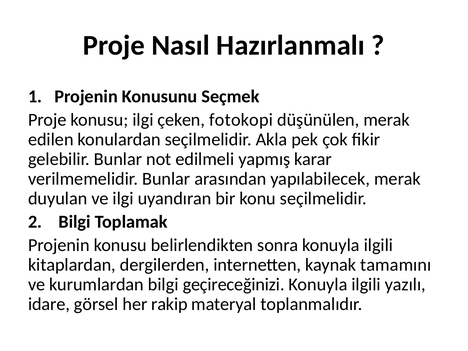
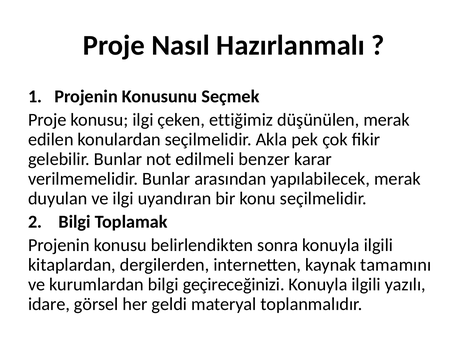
fotokopi: fotokopi -> ettiğimiz (241, 120)
yapmış: yapmış -> benzer (264, 159)
rakip: rakip -> geldi (169, 304)
